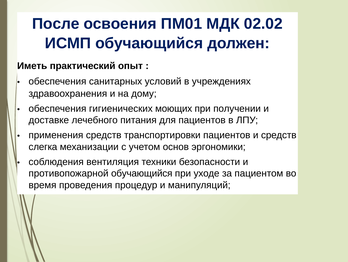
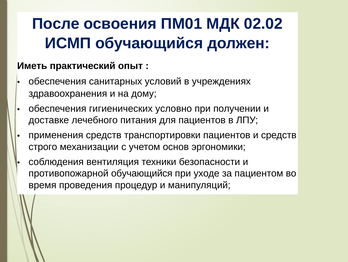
моющих: моющих -> условно (174, 108)
слегка: слегка -> строго (43, 147)
